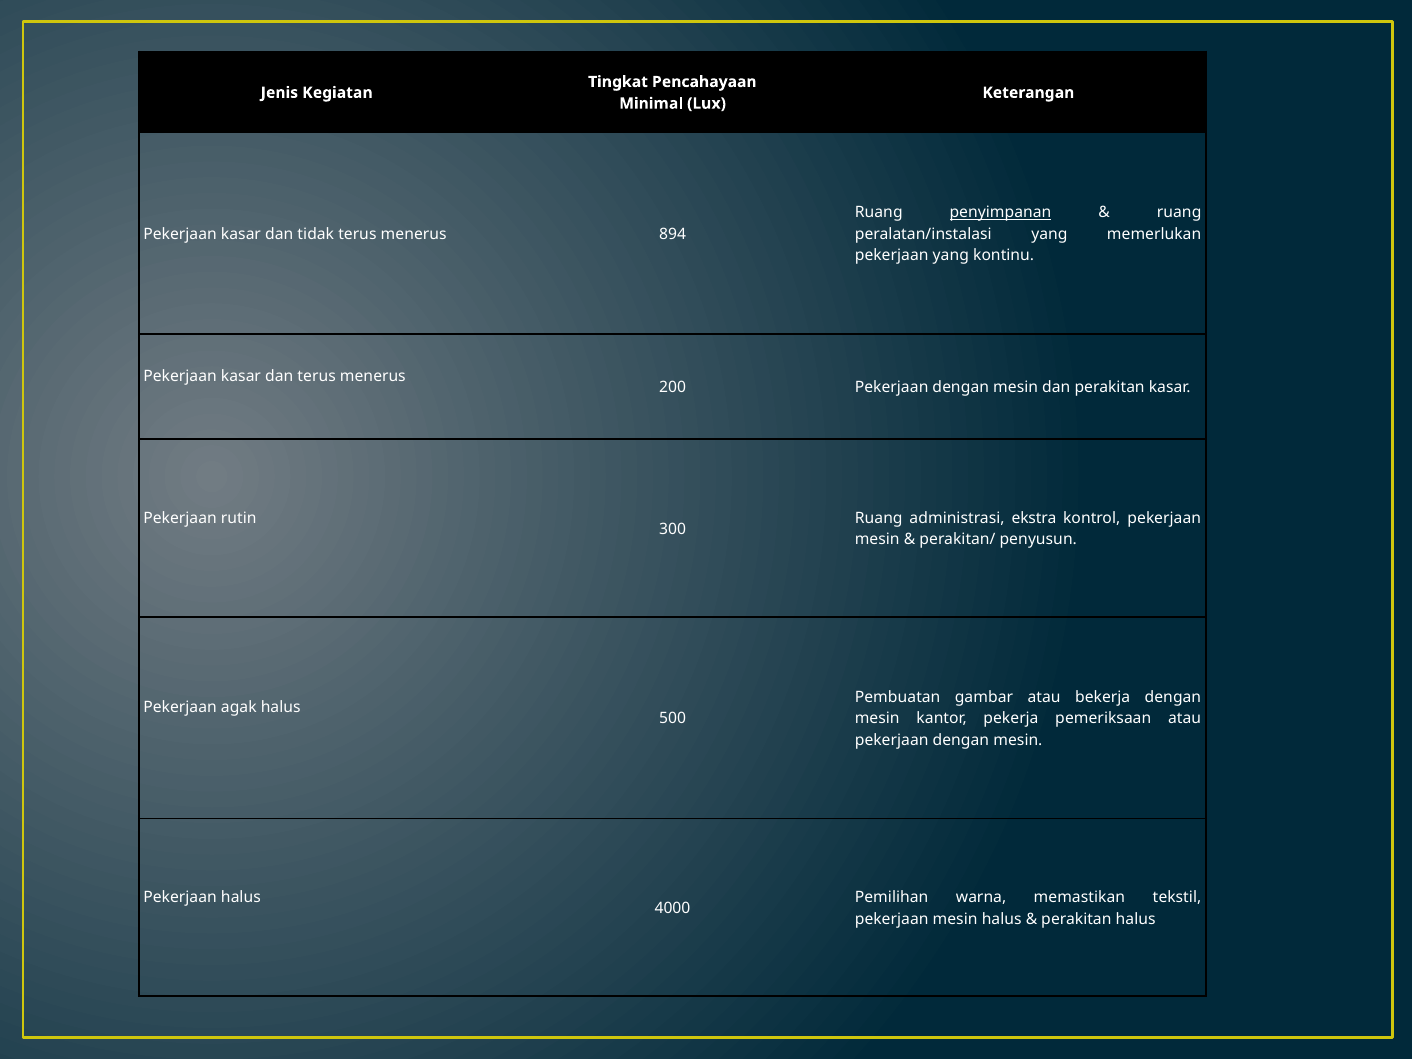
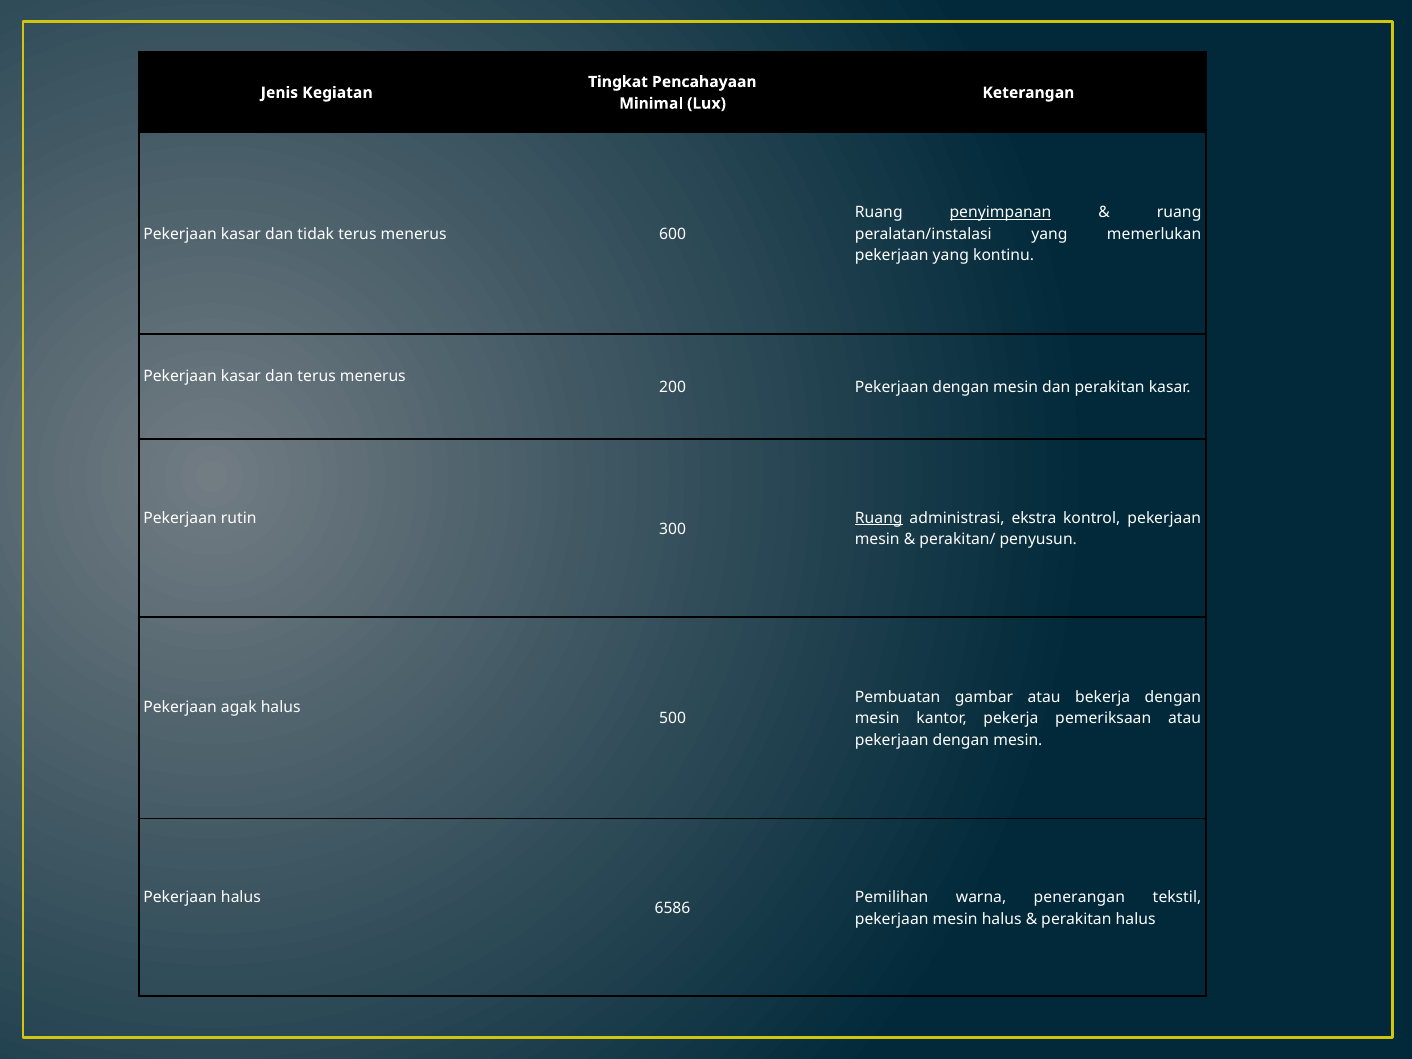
894: 894 -> 600 (673, 234)
Ruang underline: none -> present (879, 518)
memastikan: memastikan -> penerangan (1079, 898)
4000: 4000 -> 6586 (672, 908)
